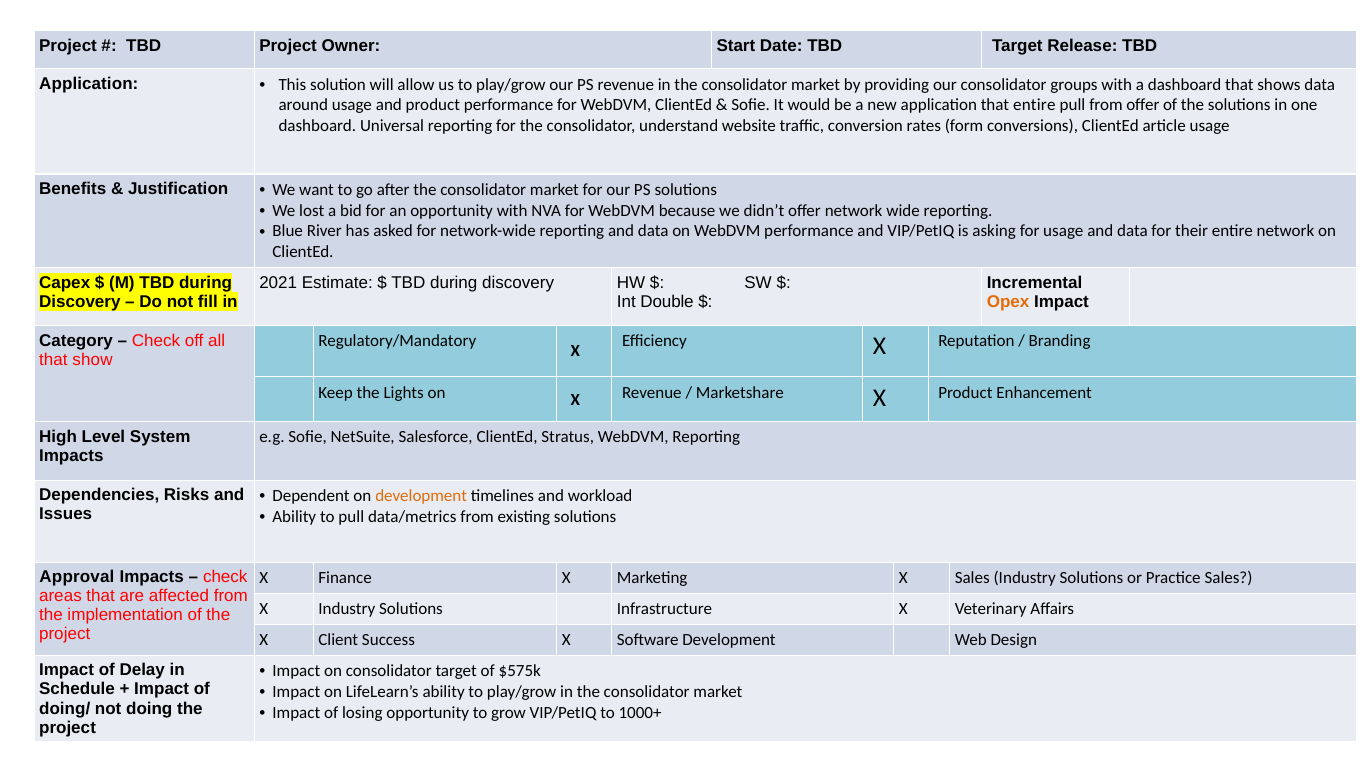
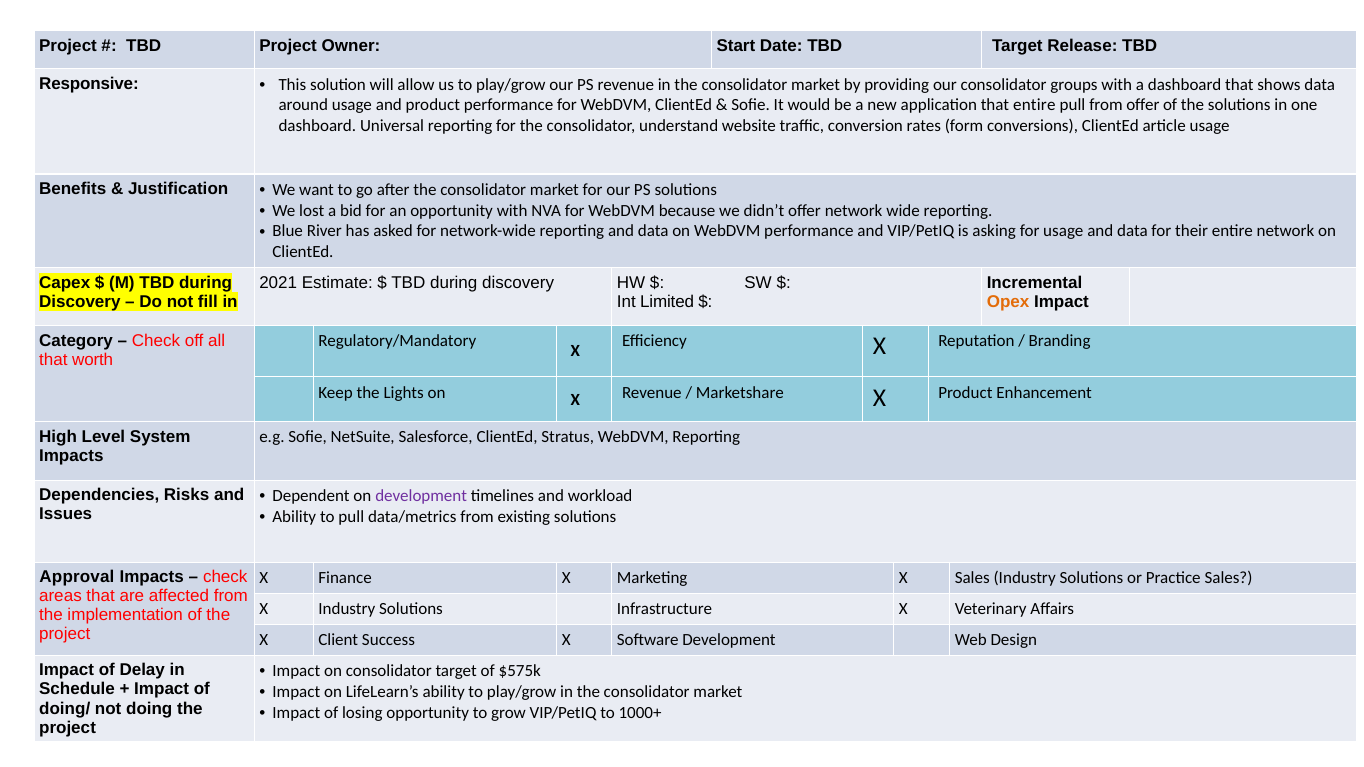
Application: Application -> Responsive (89, 84)
Double: Double -> Limited (667, 302)
show: show -> worth (93, 360)
development colour: orange -> purple (421, 496)
